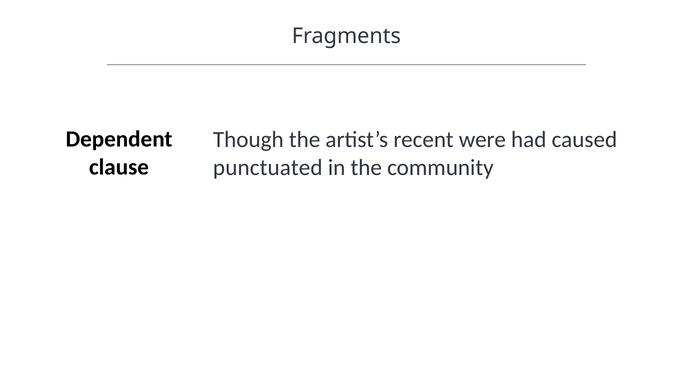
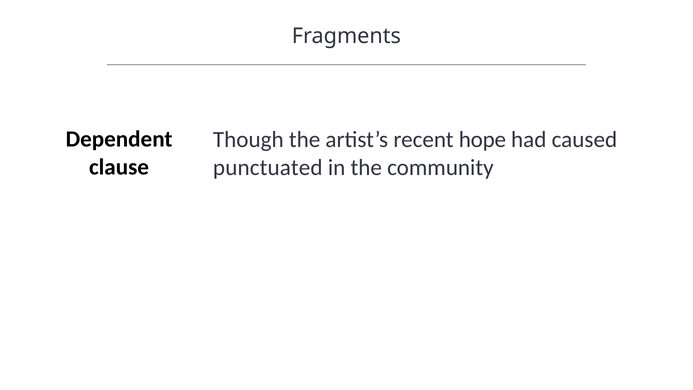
were: were -> hope (482, 140)
